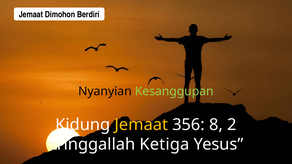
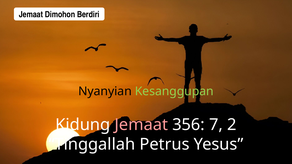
Jemaat colour: yellow -> pink (141, 125)
8: 8 -> 7 (216, 125)
Ketiga: Ketiga -> Petrus (165, 145)
